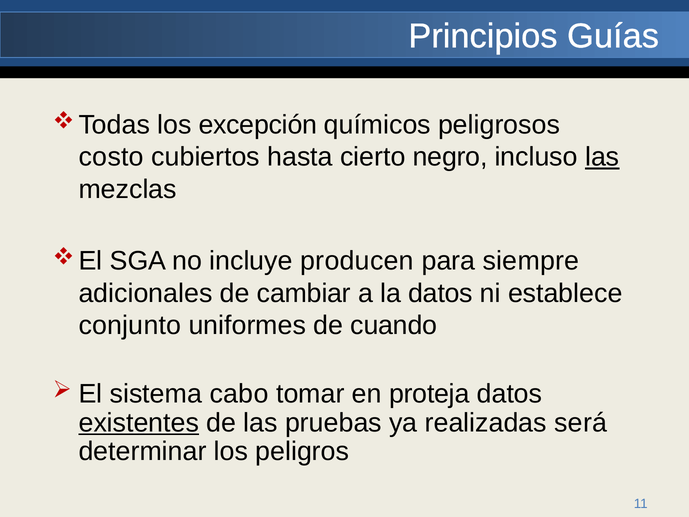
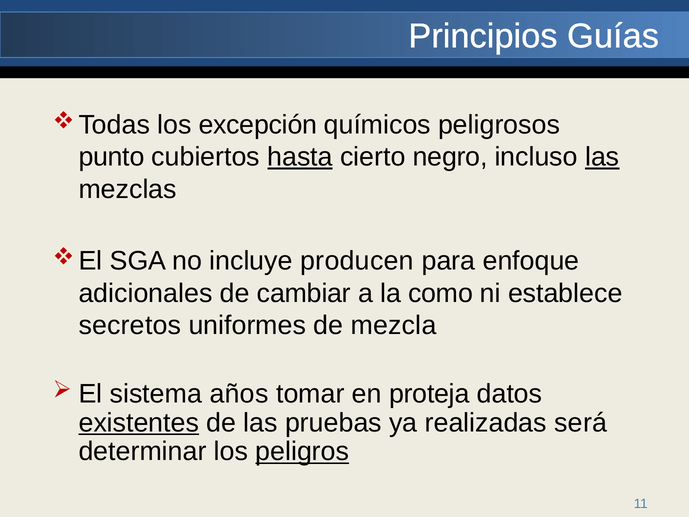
costo: costo -> punto (111, 157)
hasta underline: none -> present (300, 157)
siempre: siempre -> enfoque (531, 261)
la datos: datos -> como (441, 293)
conjunto: conjunto -> secretos (130, 325)
cuando: cuando -> mezcla (394, 325)
cabo: cabo -> años (239, 394)
peligros underline: none -> present (302, 451)
